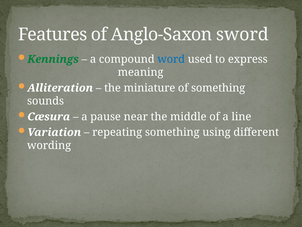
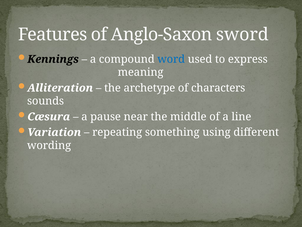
Kennings colour: green -> black (53, 59)
miniature: miniature -> archetype (149, 88)
of something: something -> characters (218, 88)
